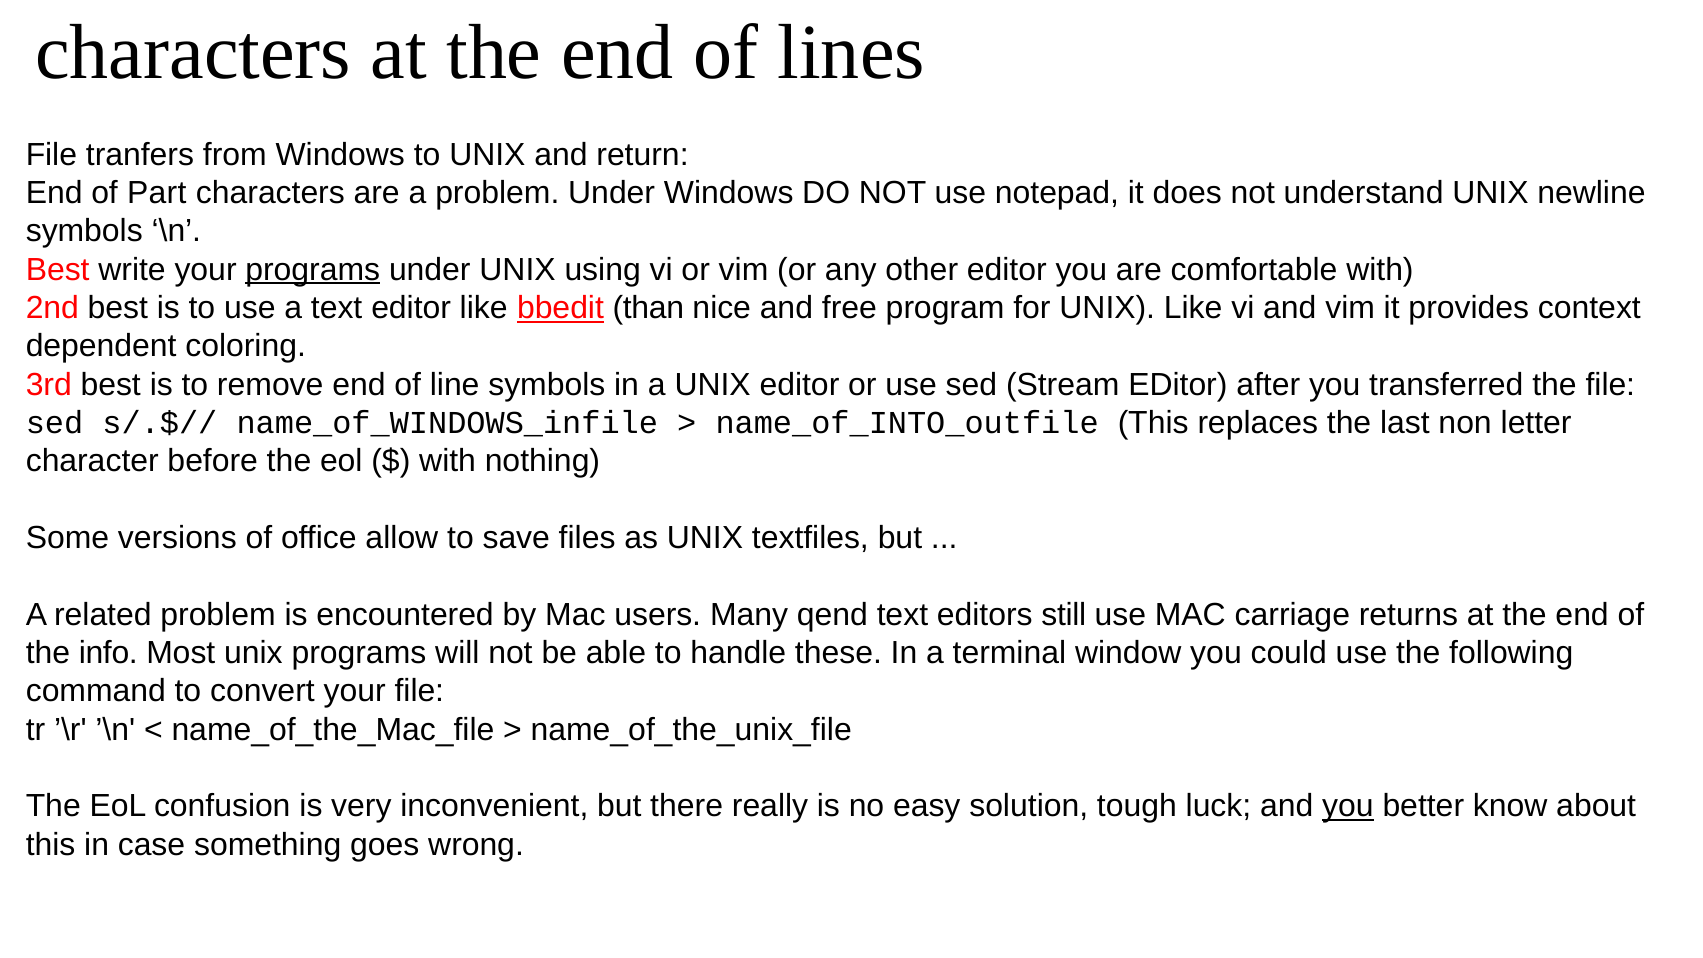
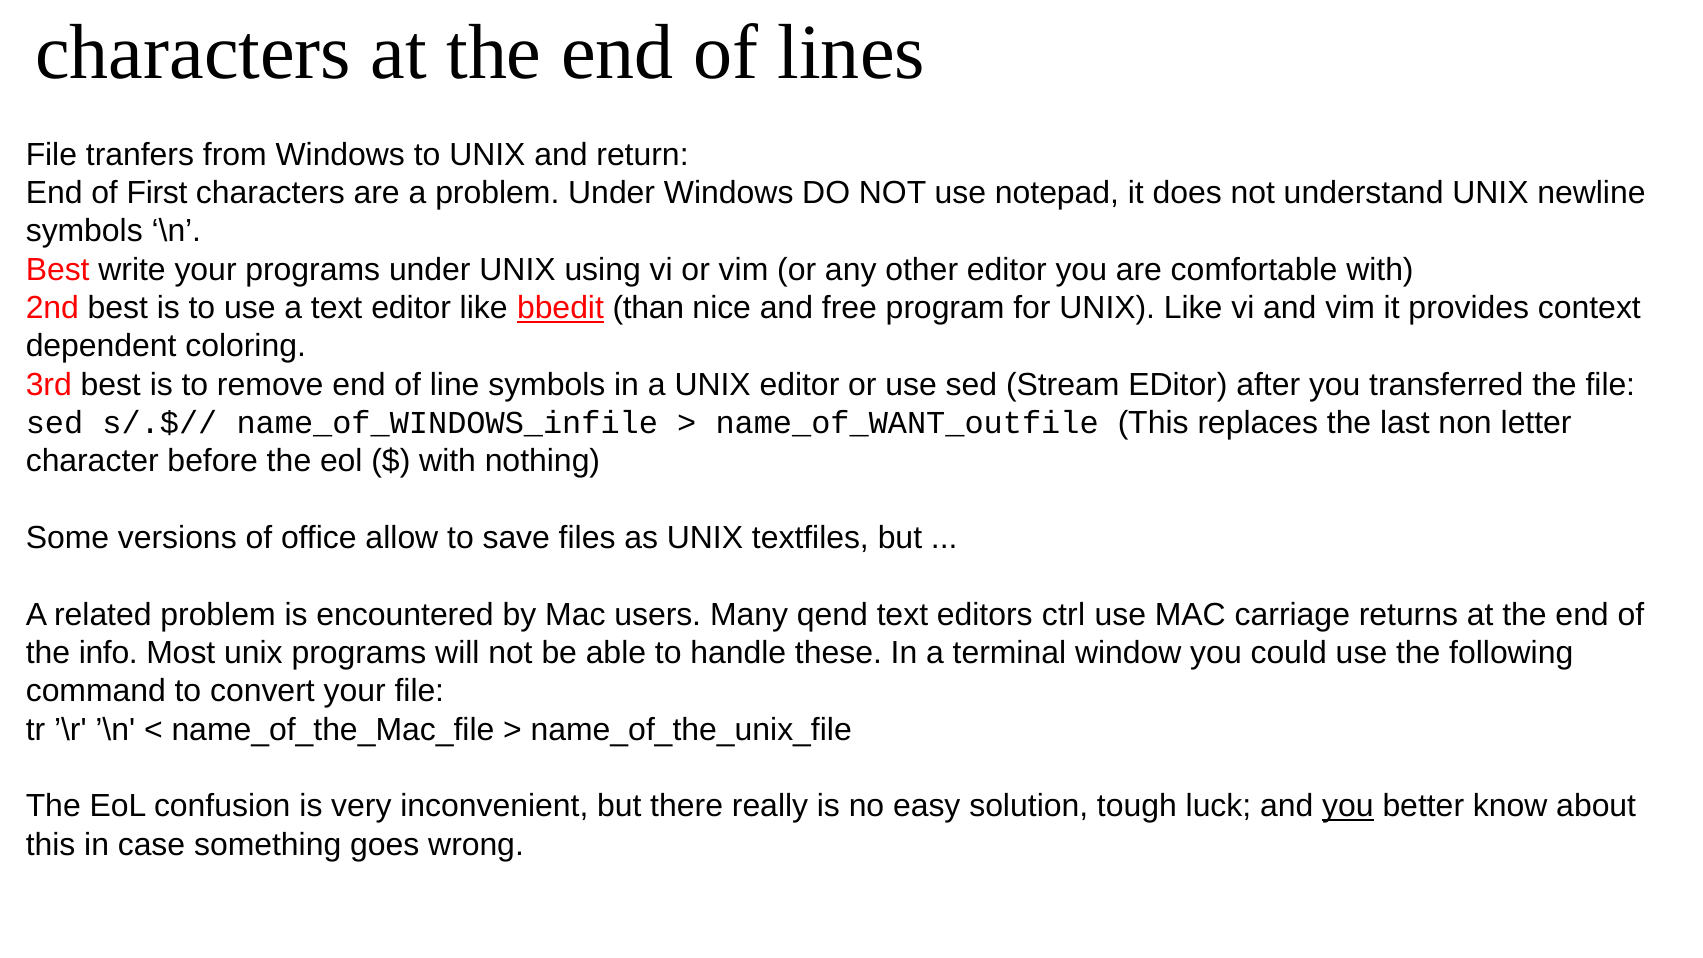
Part: Part -> First (157, 193)
programs underline: present -> none (313, 270)
name_of_INTO_outfile: name_of_INTO_outfile -> name_of_WANT_outfile (907, 423)
still: still -> ctrl (1064, 615)
